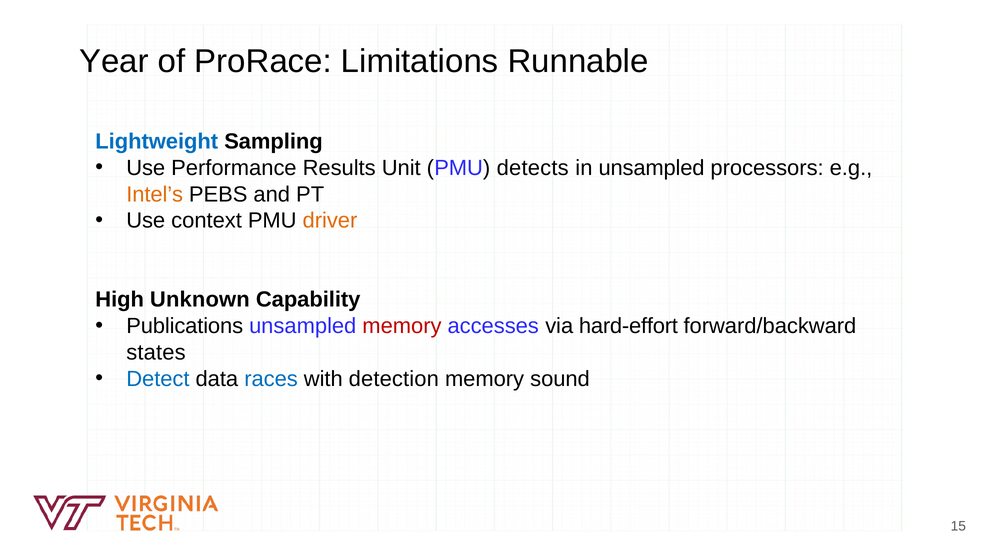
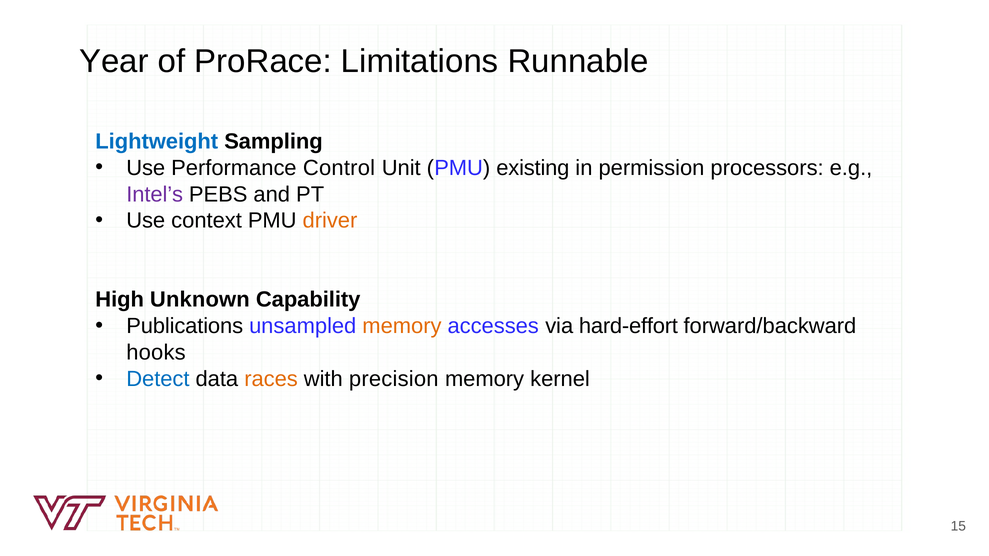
Results: Results -> Control (339, 168)
detects: detects -> existing (533, 168)
in unsampled: unsampled -> permission (651, 168)
Intel’s colour: orange -> purple (155, 194)
memory colour: red -> orange (402, 326)
states: states -> hooks (156, 353)
races colour: blue -> orange (271, 379)
detection: detection -> precision (394, 379)
sound: sound -> kernel (560, 379)
